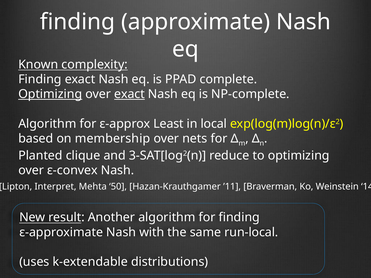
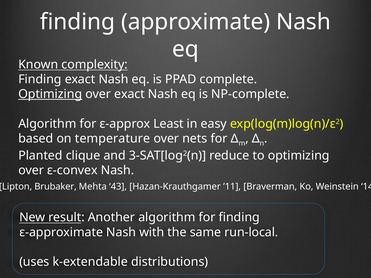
exact underline: present -> none (130, 94)
local: local -> easy (214, 124)
membership: membership -> temperature (113, 139)
Interpret: Interpret -> Brubaker (56, 187)
50: 50 -> 43 (118, 187)
